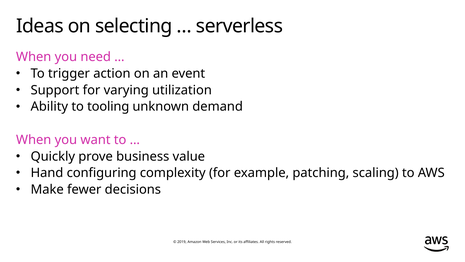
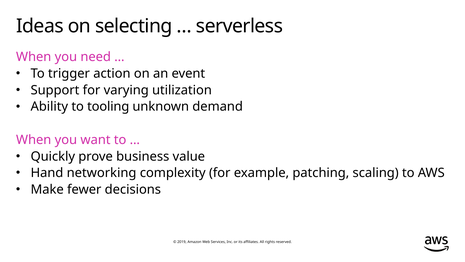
configuring: configuring -> networking (102, 173)
